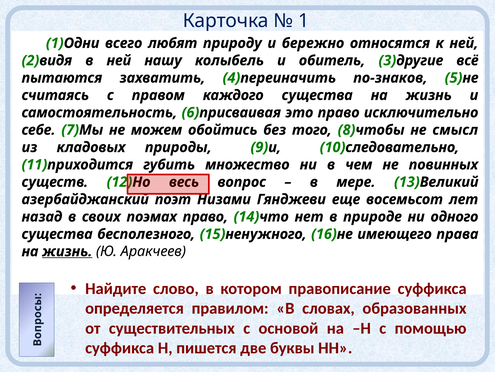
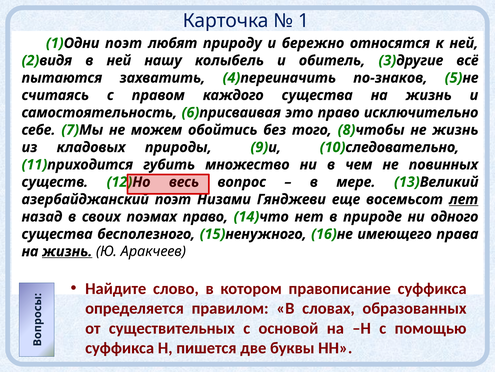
1)Одни всего: всего -> поэт (124, 43)
не смысл: смысл -> жизнь (455, 130)
лет underline: none -> present (464, 199)
